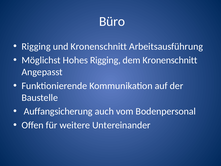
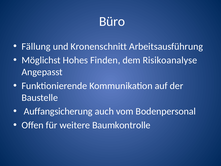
Rigging: Rigging -> Fällung (36, 46)
Hohes Rigging: Rigging -> Finden (105, 60)
dem Kronenschnitt: Kronenschnitt -> Risikoanalyse (170, 60)
Untereinander: Untereinander -> Baumkontrolle (121, 125)
